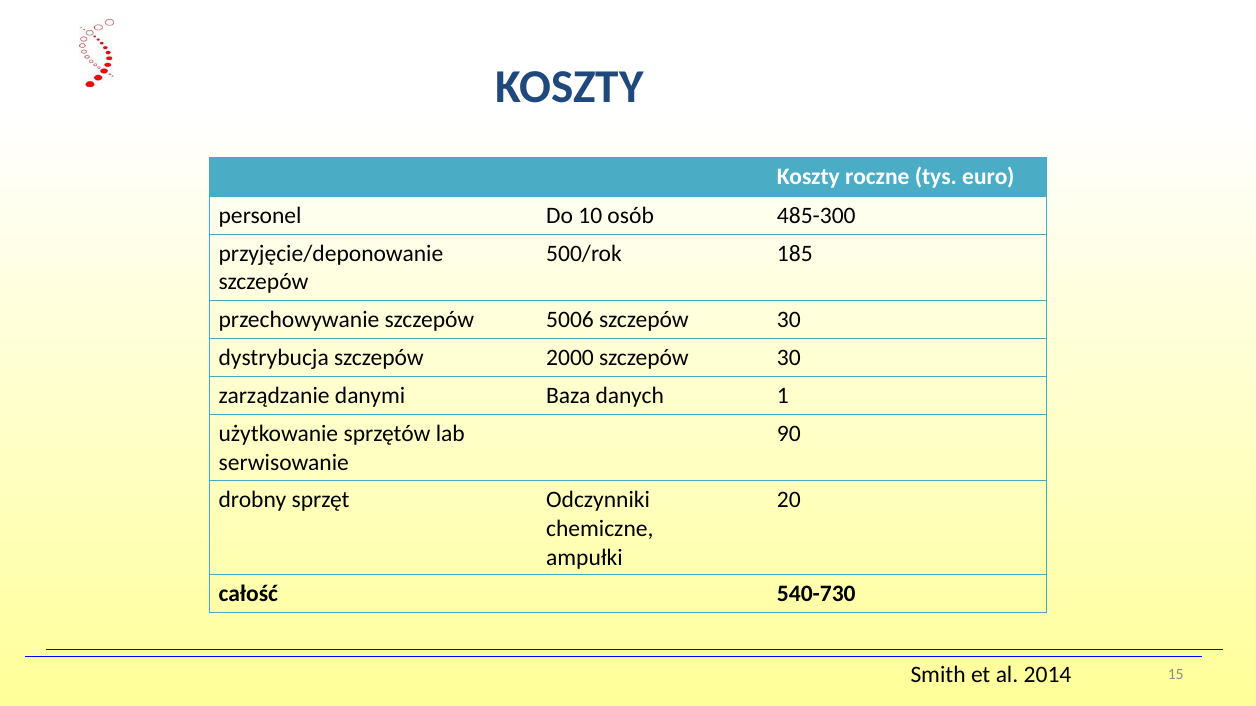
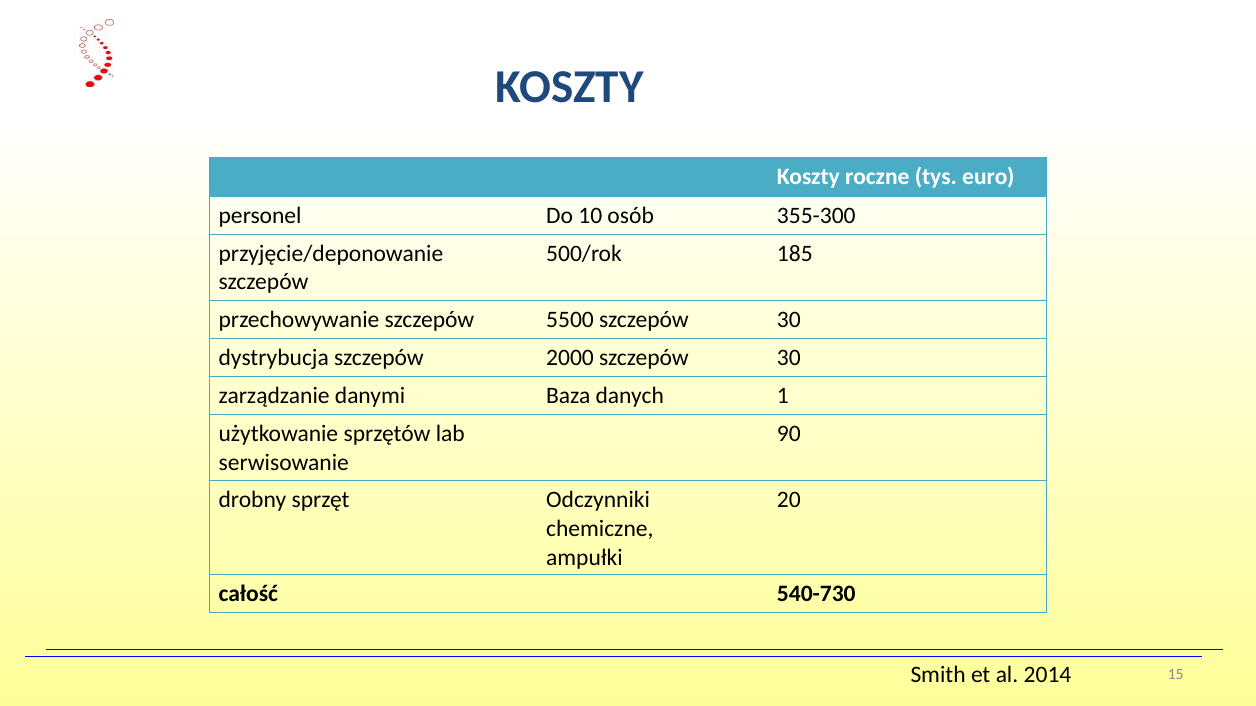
485-300: 485-300 -> 355-300 (816, 215)
5006: 5006 -> 5500 (570, 320)
